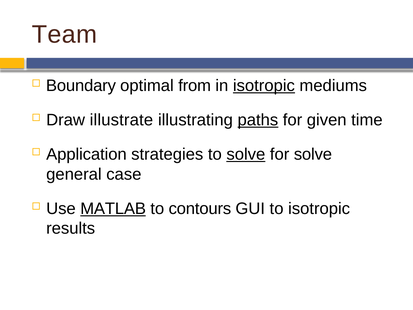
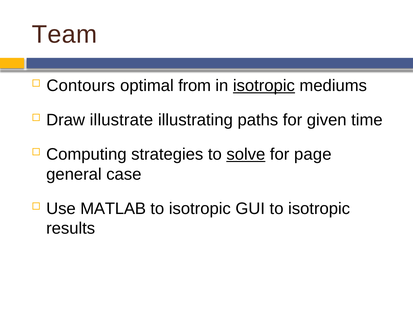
Boundary: Boundary -> Contours (81, 85)
paths underline: present -> none (258, 120)
Application: Application -> Computing (86, 154)
for solve: solve -> page (313, 154)
MATLAB underline: present -> none (113, 208)
contours: contours -> isotropic (200, 208)
